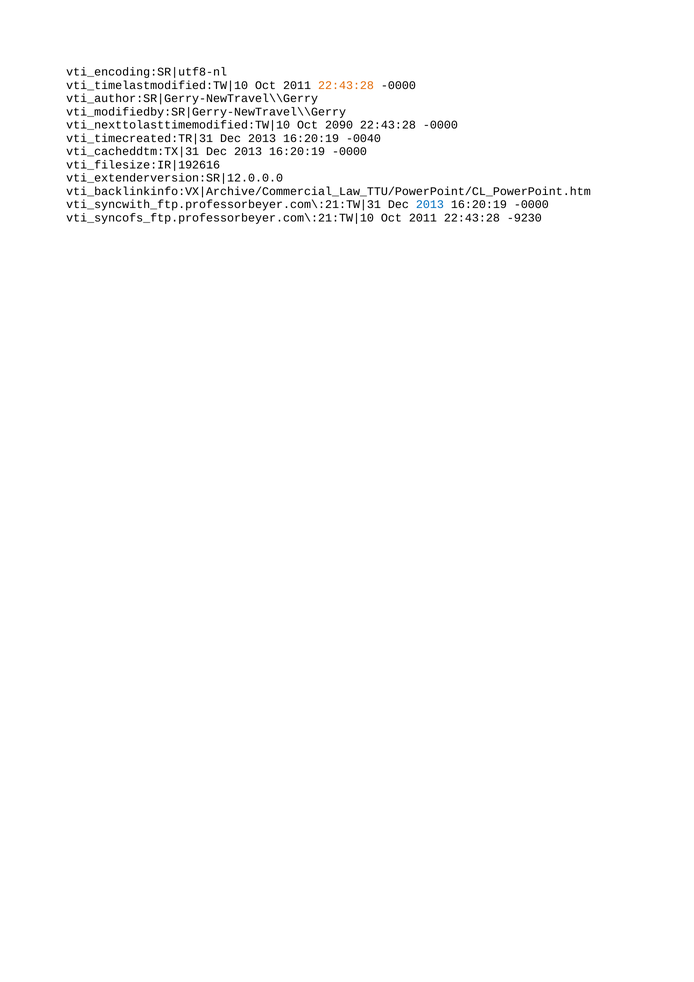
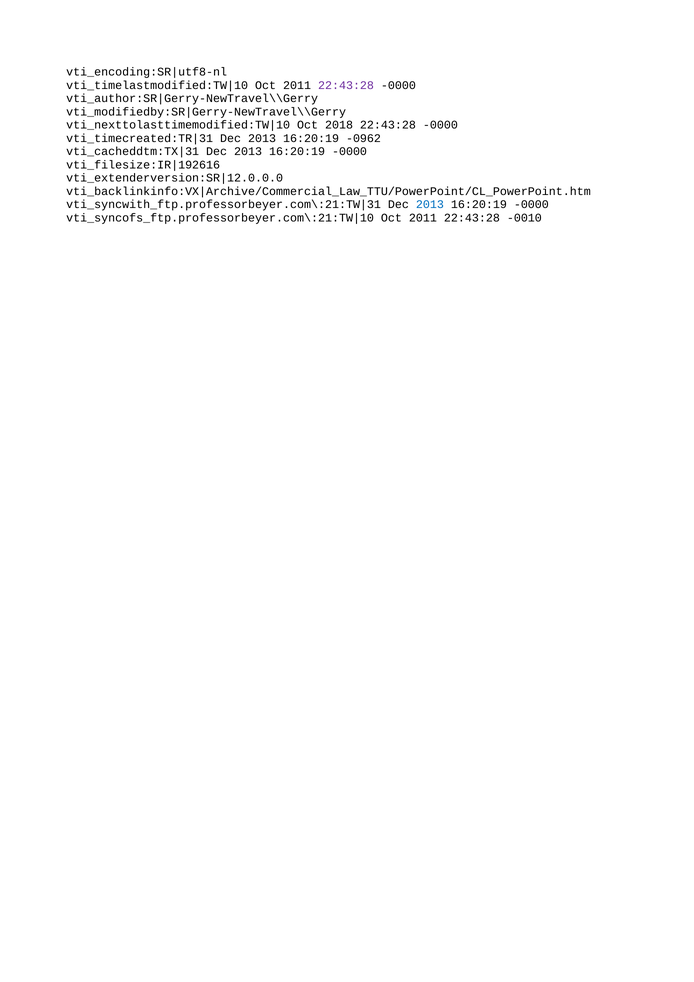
22:43:28 colour: orange -> purple (346, 85)
2090: 2090 -> 2018 (339, 125)
-0040: -0040 -> -0962 (363, 138)
-9230: -9230 -> -0010 (524, 218)
